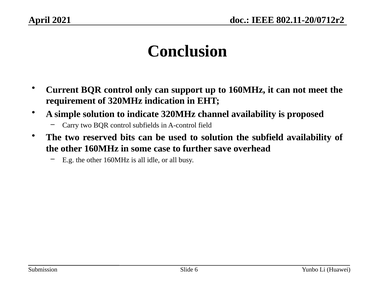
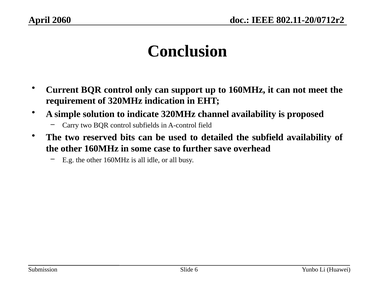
2021: 2021 -> 2060 (62, 20)
to solution: solution -> detailed (217, 137)
